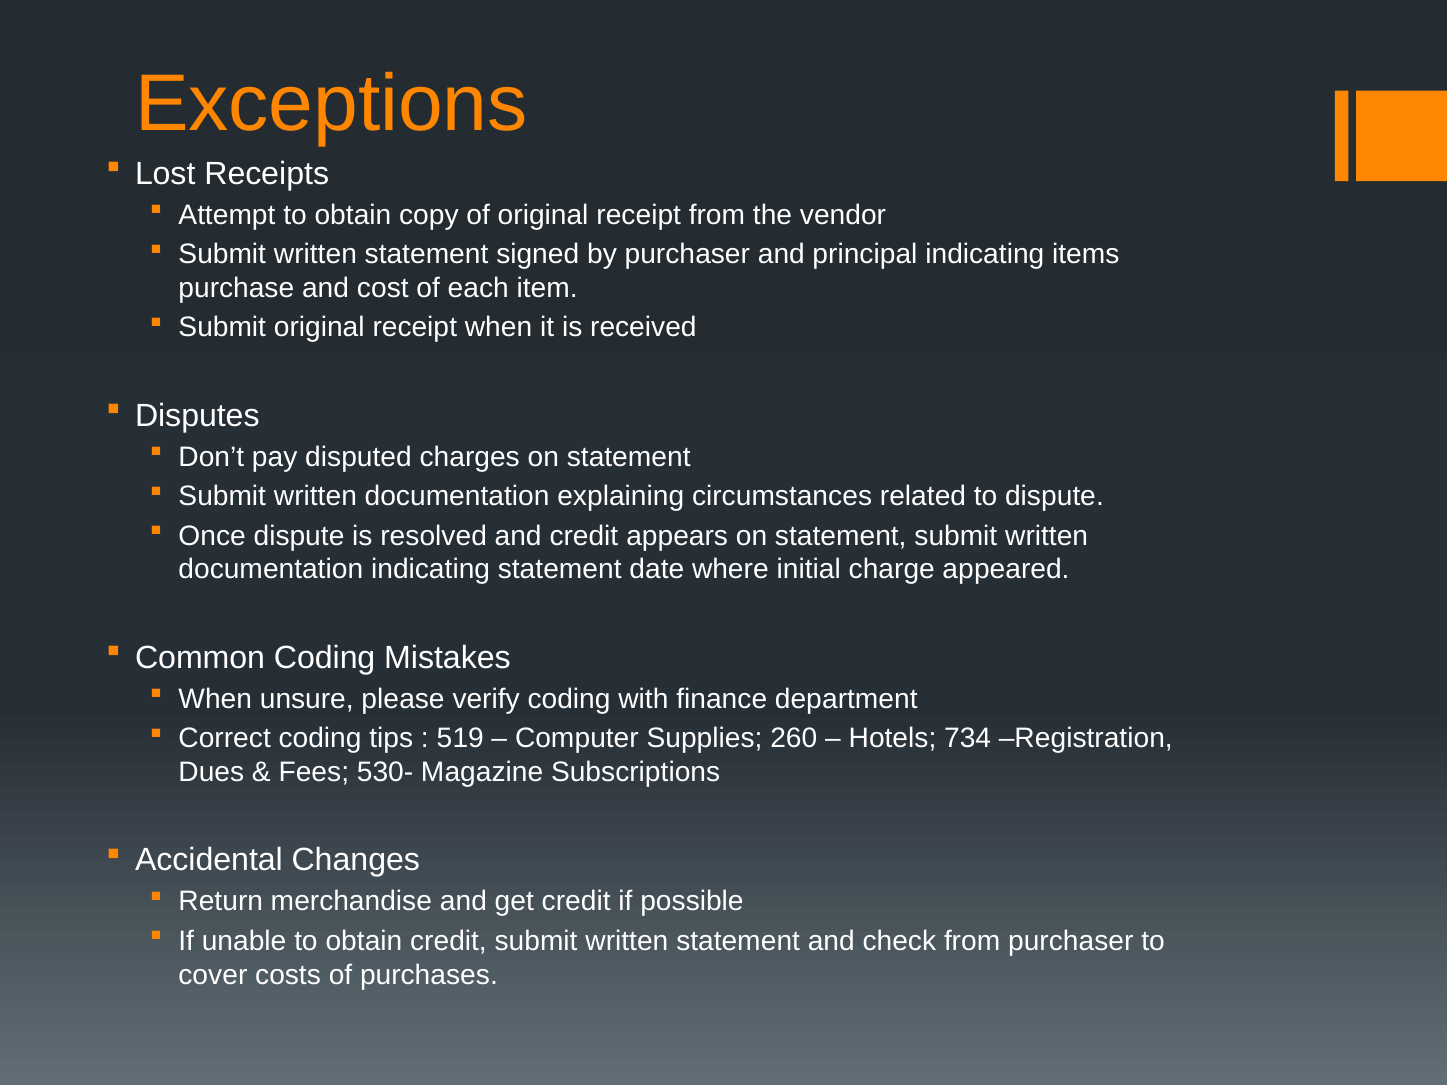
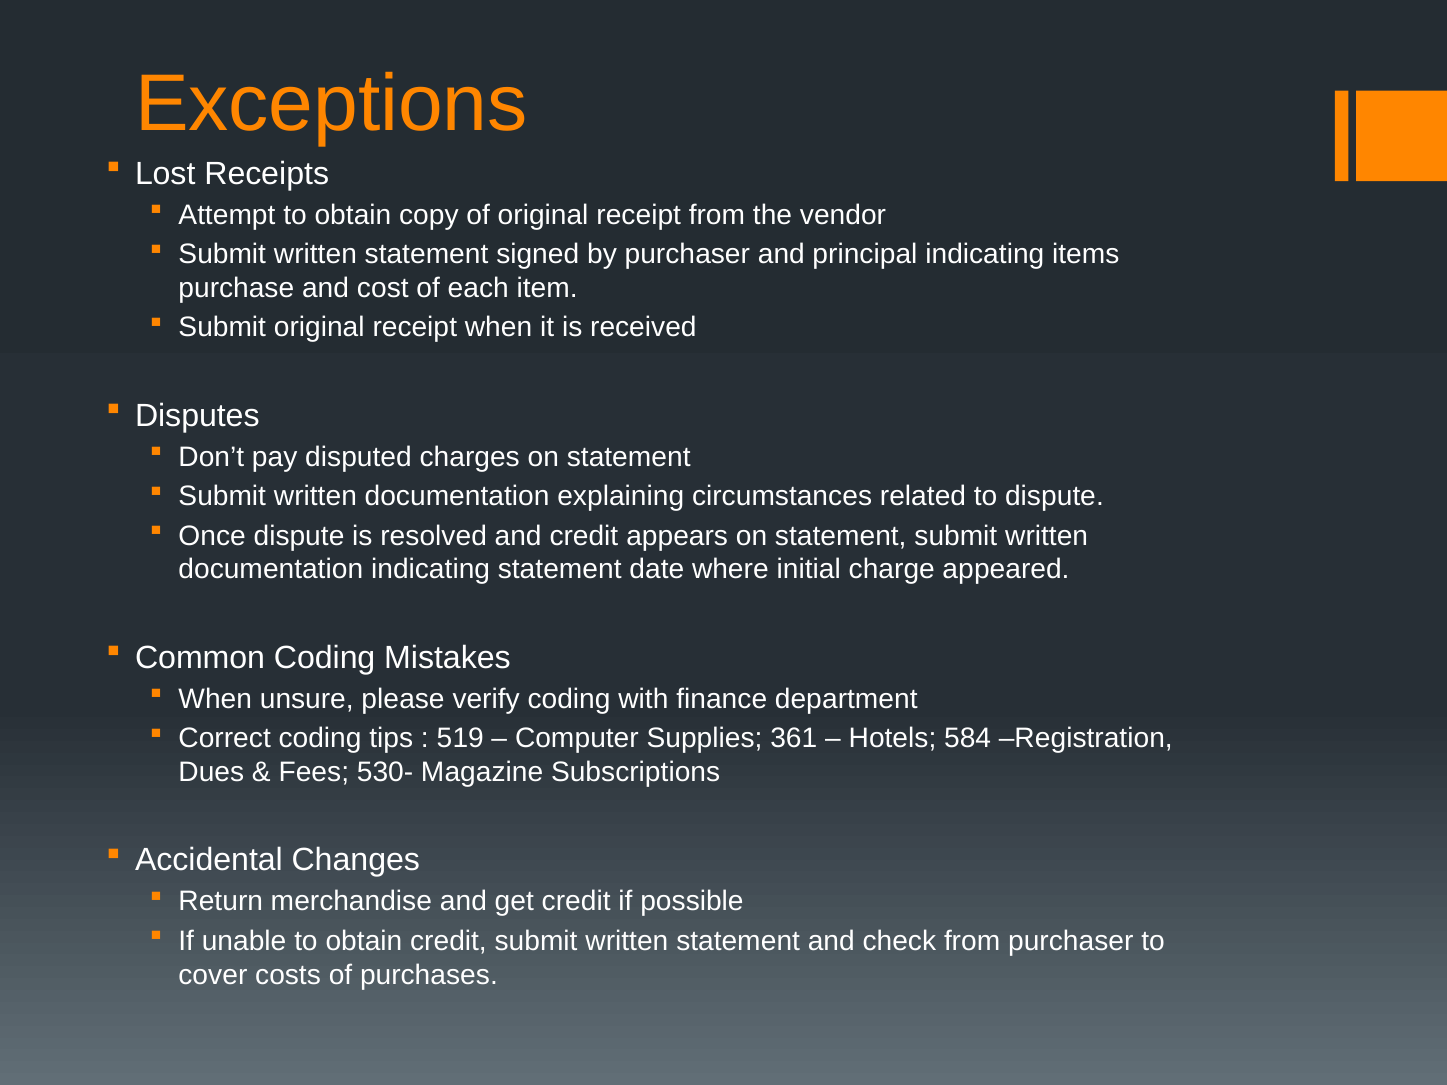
260: 260 -> 361 (794, 739)
734: 734 -> 584 (968, 739)
